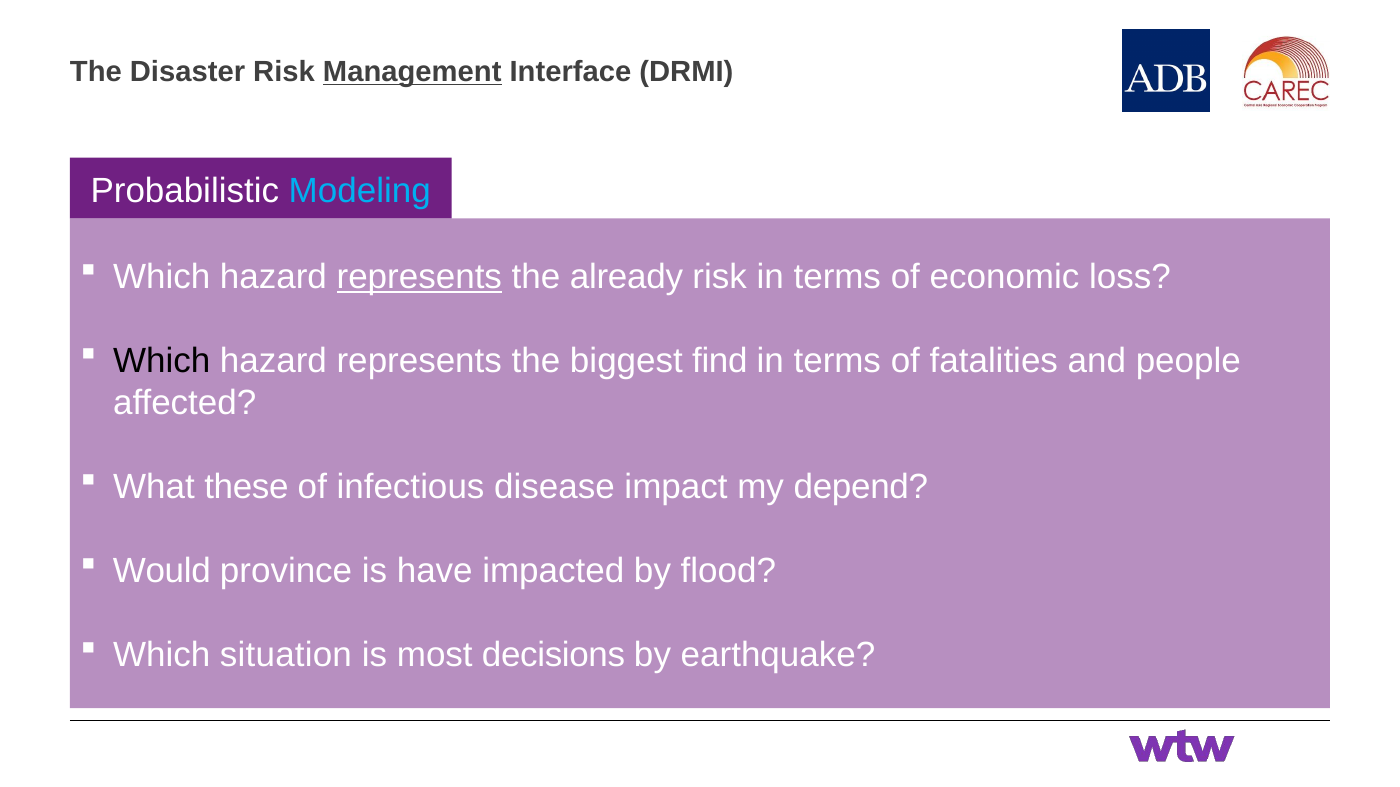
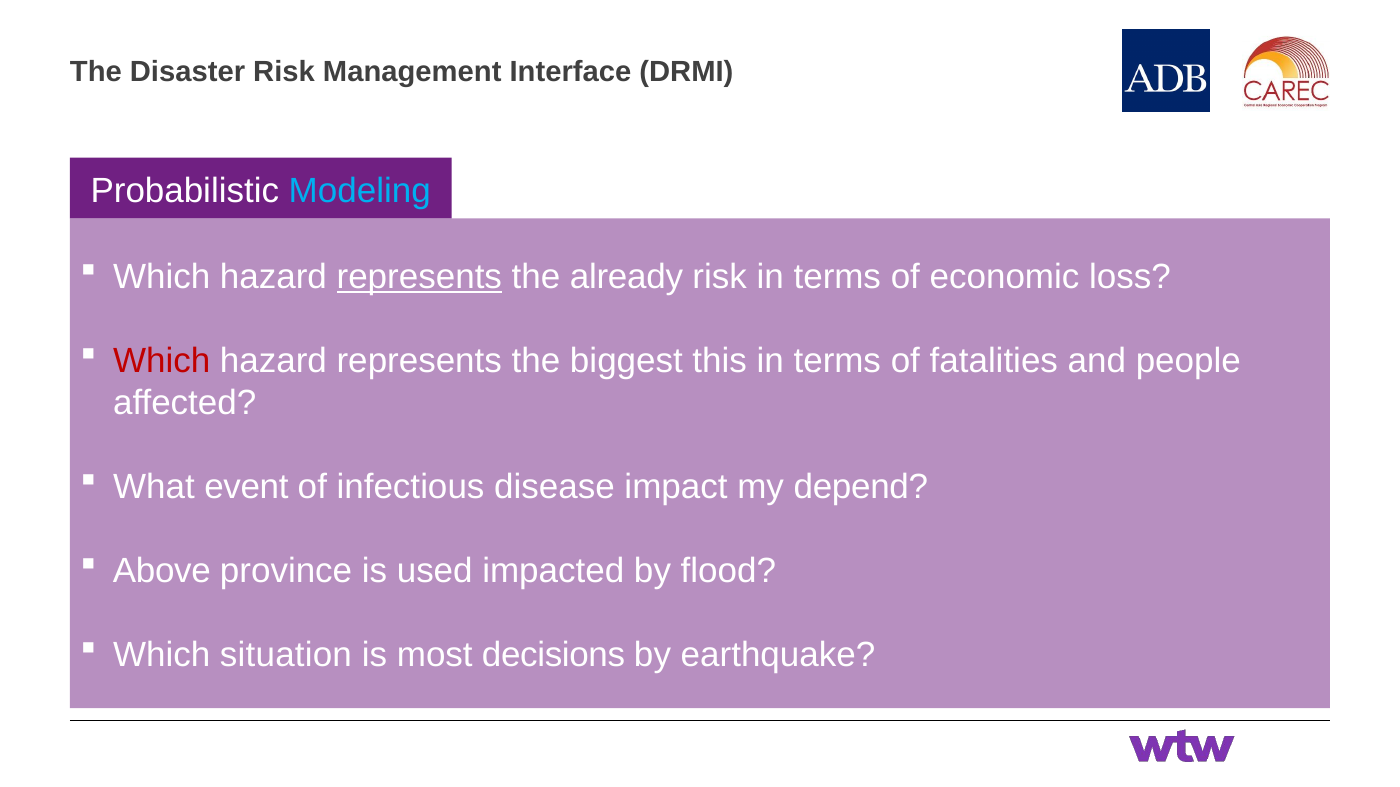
Management underline: present -> none (412, 72)
Which colour: black -> red (162, 361)
find: find -> this (720, 361)
these: these -> event (246, 487)
Would: Would -> Above (162, 571)
have: have -> used (435, 571)
